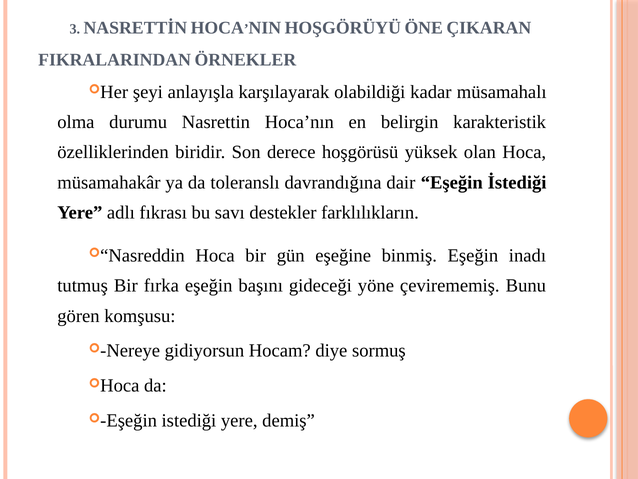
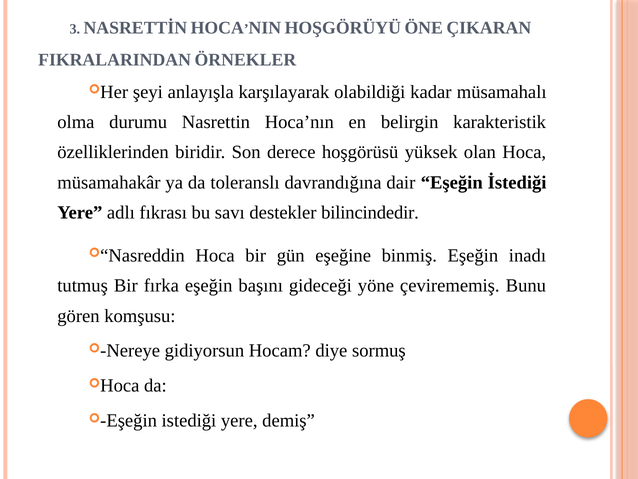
farklılıkların: farklılıkların -> bilincindedir (370, 212)
